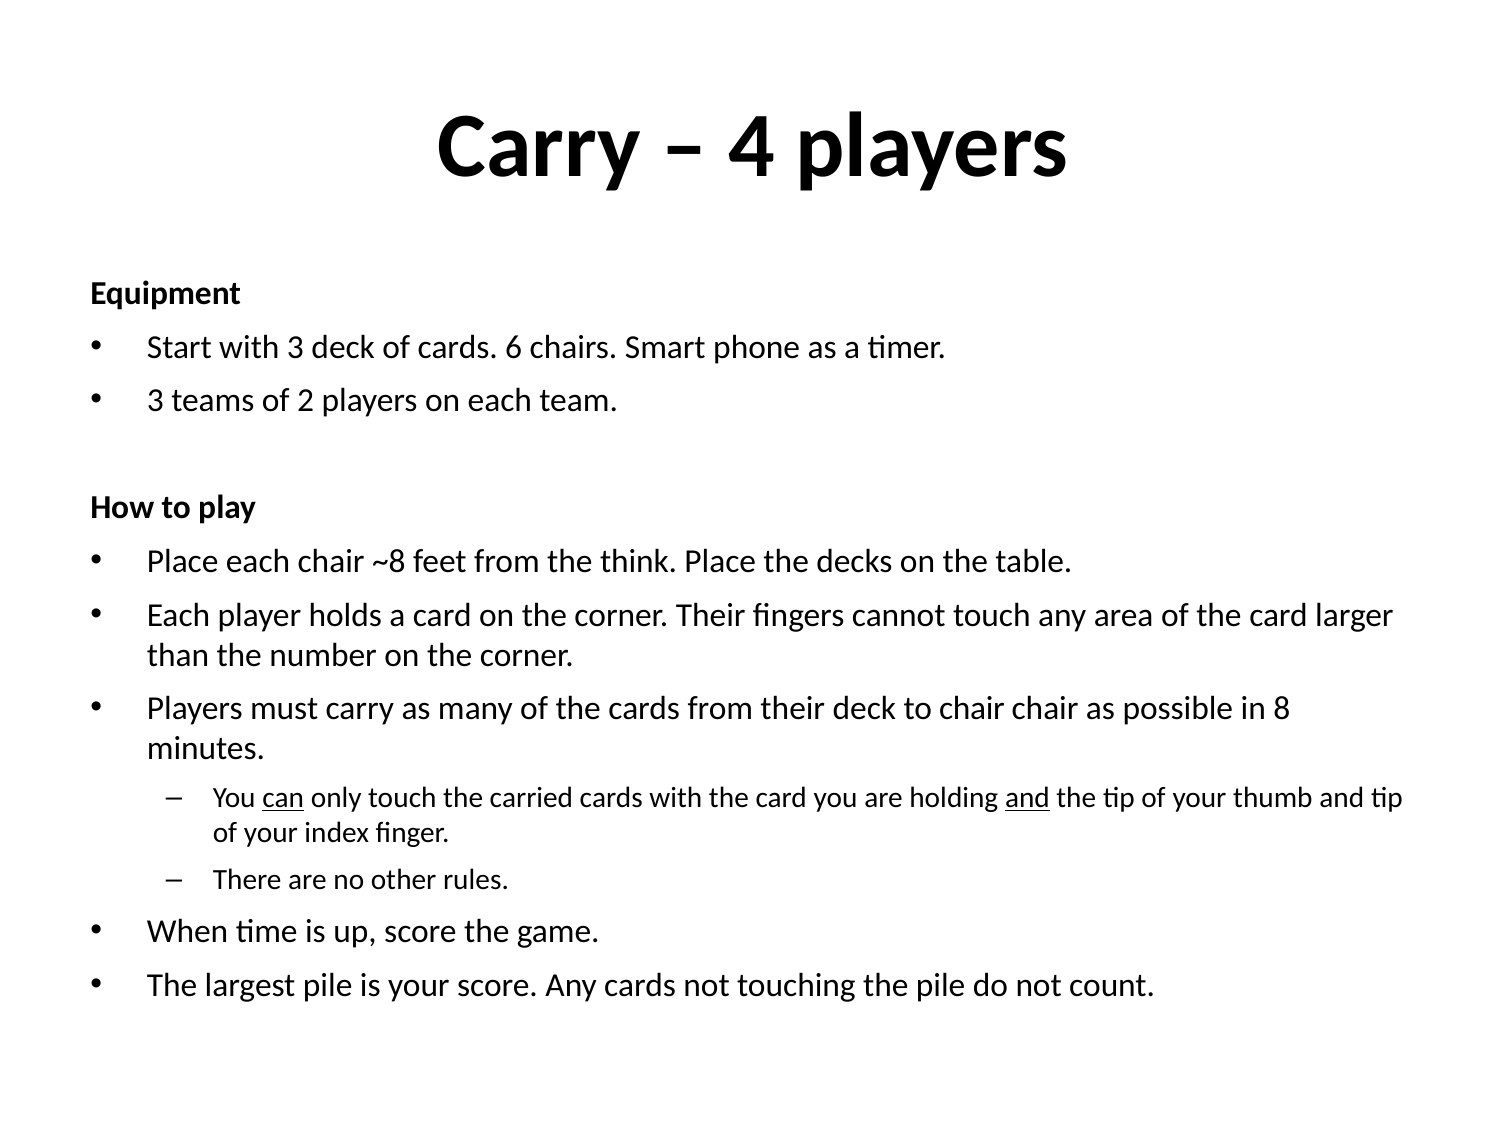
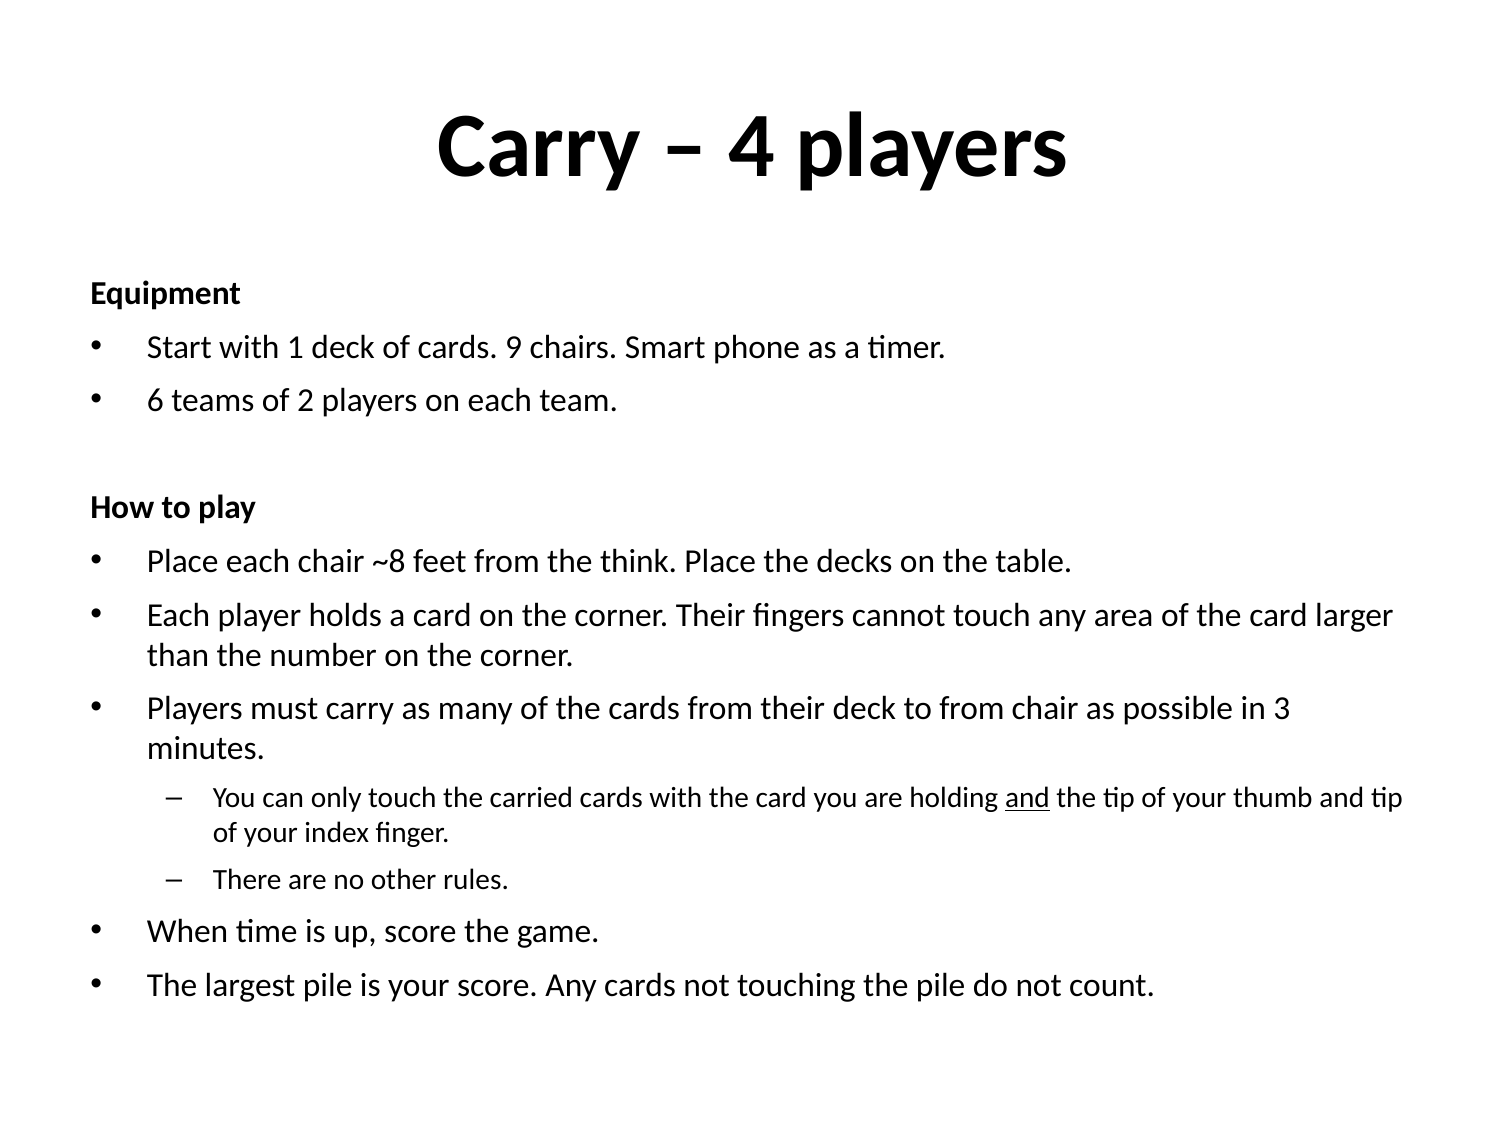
with 3: 3 -> 1 (295, 347)
6: 6 -> 9 (514, 347)
3: 3 -> 6 (155, 401)
to chair: chair -> from (972, 709)
8: 8 -> 3 (1282, 709)
can underline: present -> none (283, 798)
